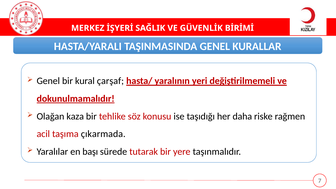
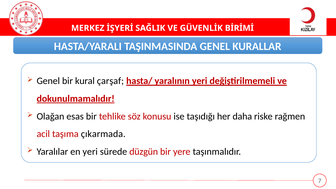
kaza: kaza -> esas (75, 116)
en başı: başı -> yeri (90, 152)
tutarak: tutarak -> düzgün (144, 152)
